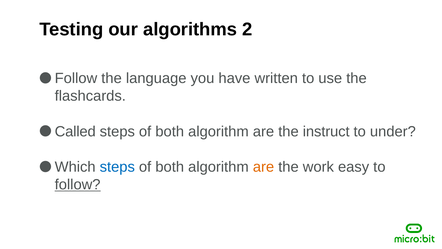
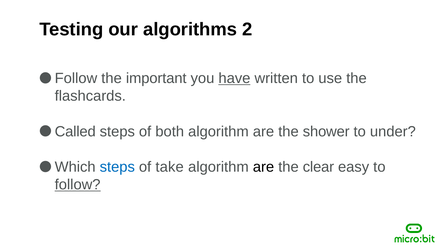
language: language -> important (156, 78)
have underline: none -> present (234, 78)
instruct: instruct -> shower (326, 131)
both: both -> take (170, 167)
are colour: orange -> black (264, 167)
work: work -> clear (318, 167)
